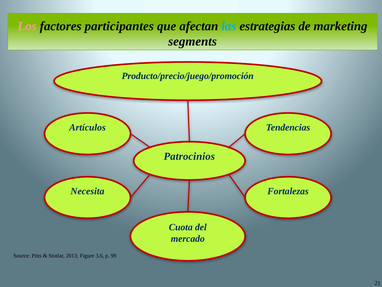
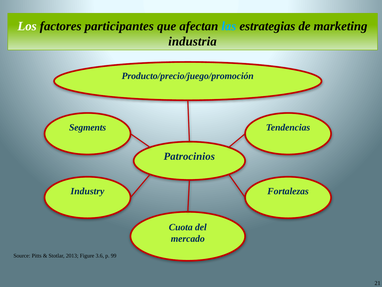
Los colour: pink -> white (27, 26)
segments: segments -> industria (193, 41)
Artículos: Artículos -> Segments (88, 127)
Necesita: Necesita -> Industry (87, 191)
